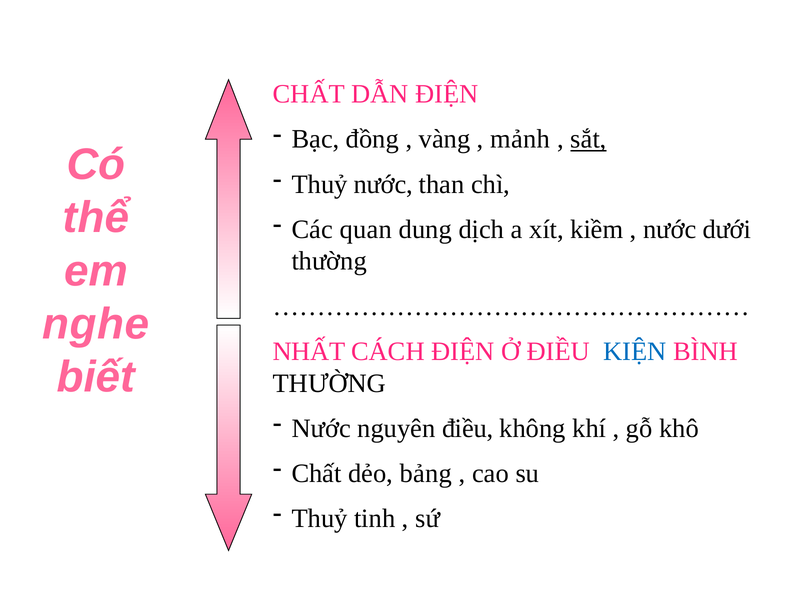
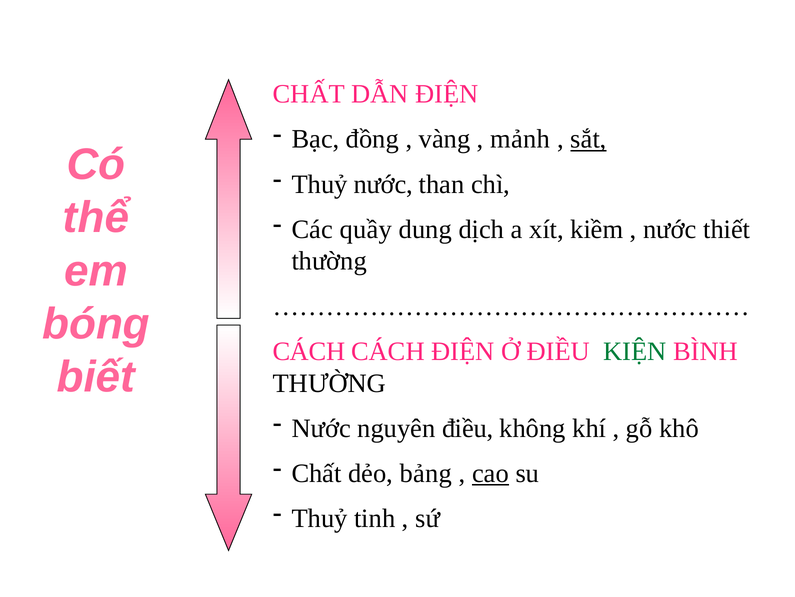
quan: quan -> quầy (366, 229)
dưới: dưới -> thiết (727, 229)
nghe: nghe -> bóng (96, 324)
NHẤT: NHẤT -> CÁCH (309, 351)
KIỆN colour: blue -> green (635, 351)
cao underline: none -> present (491, 473)
